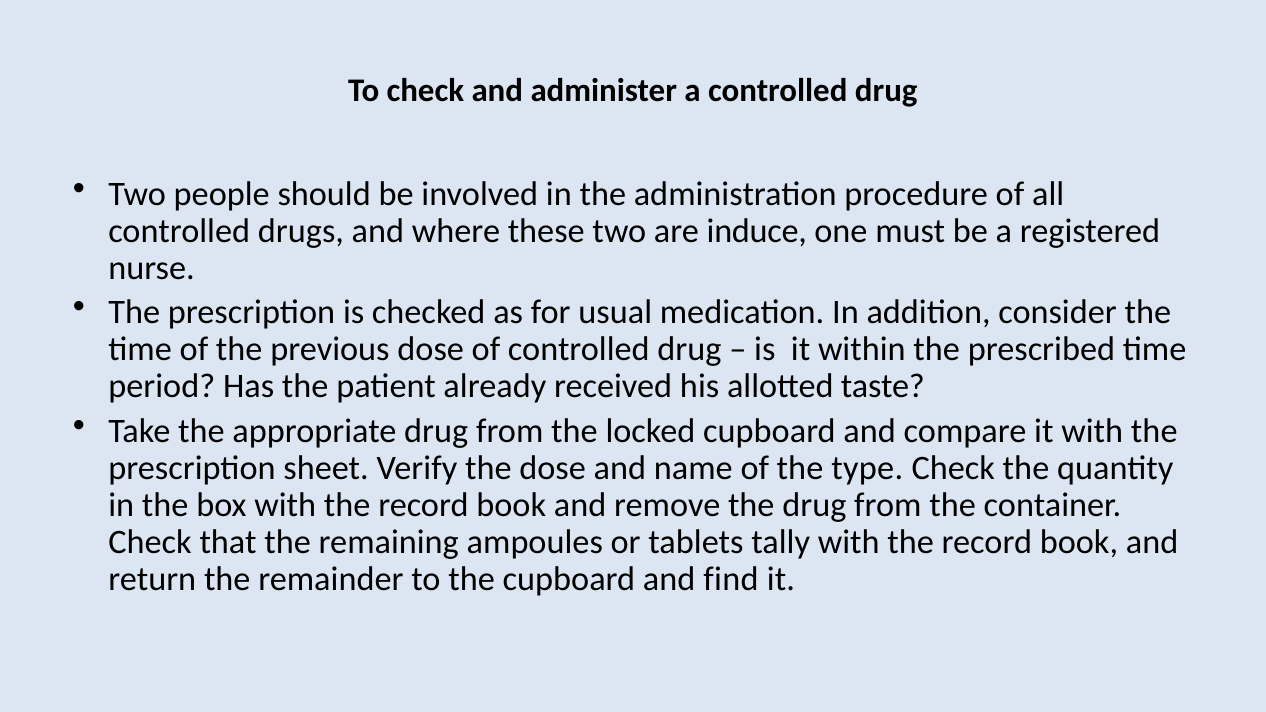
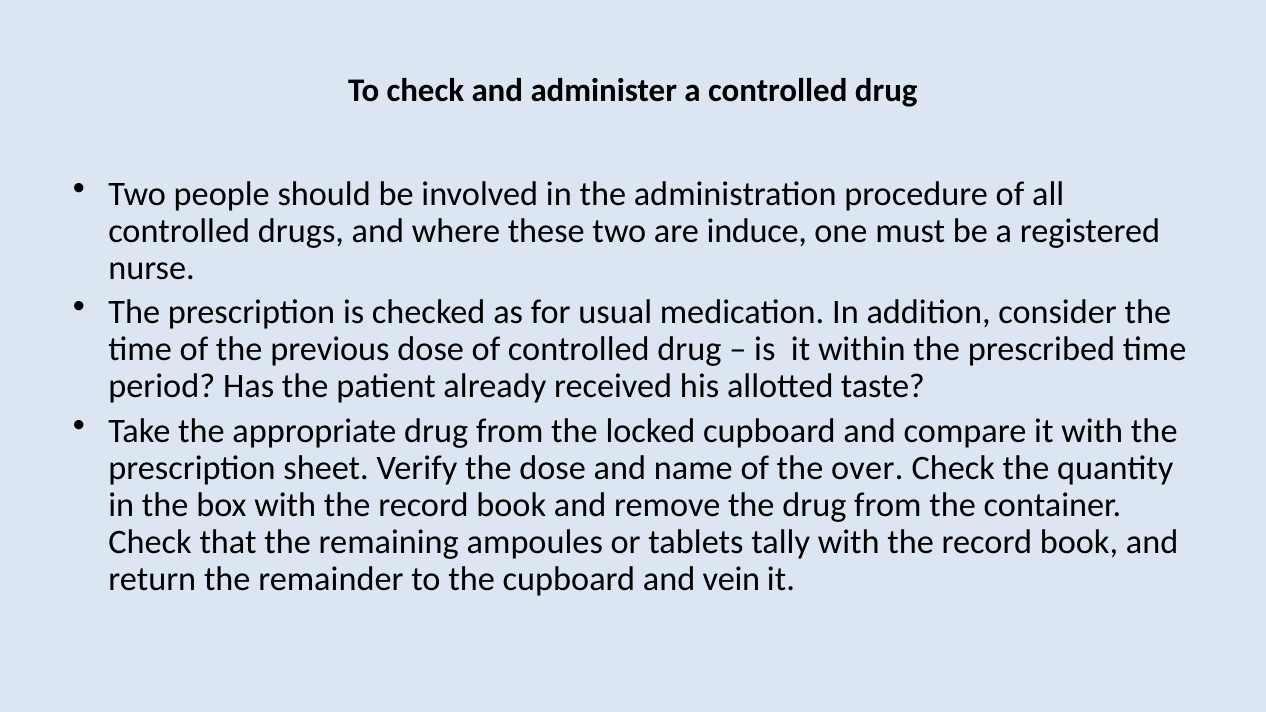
type: type -> over (867, 468)
find: find -> vein (731, 579)
